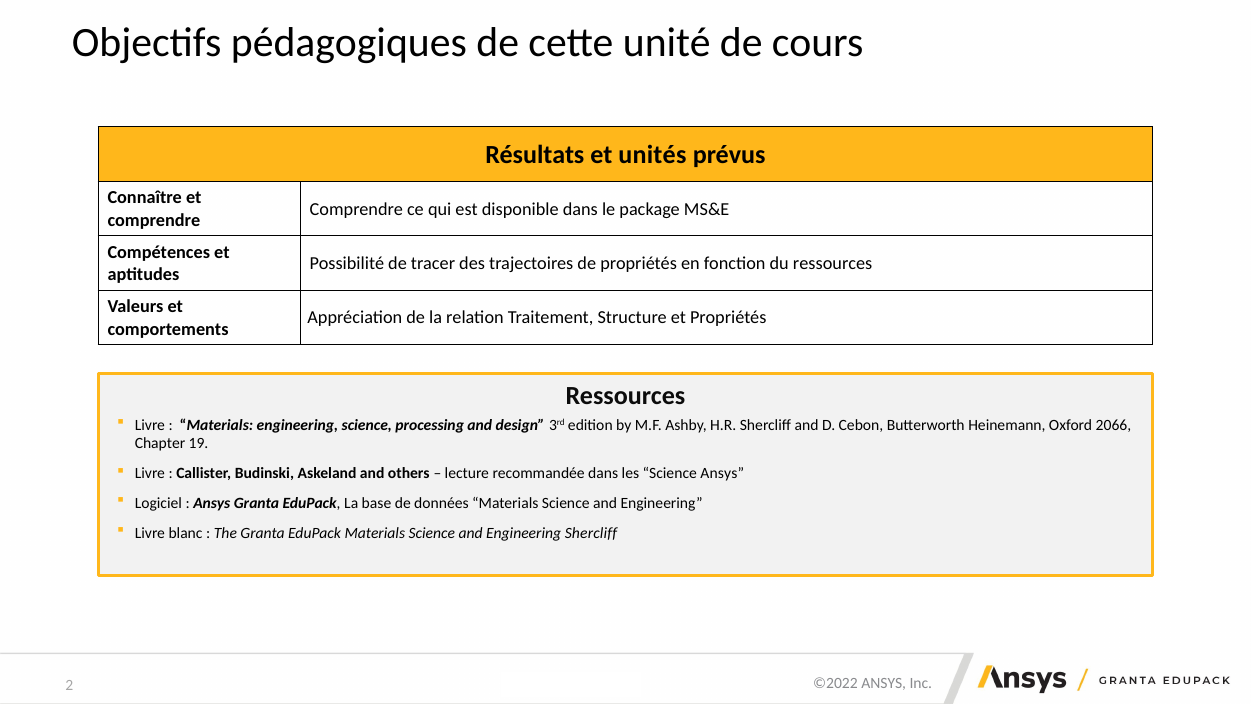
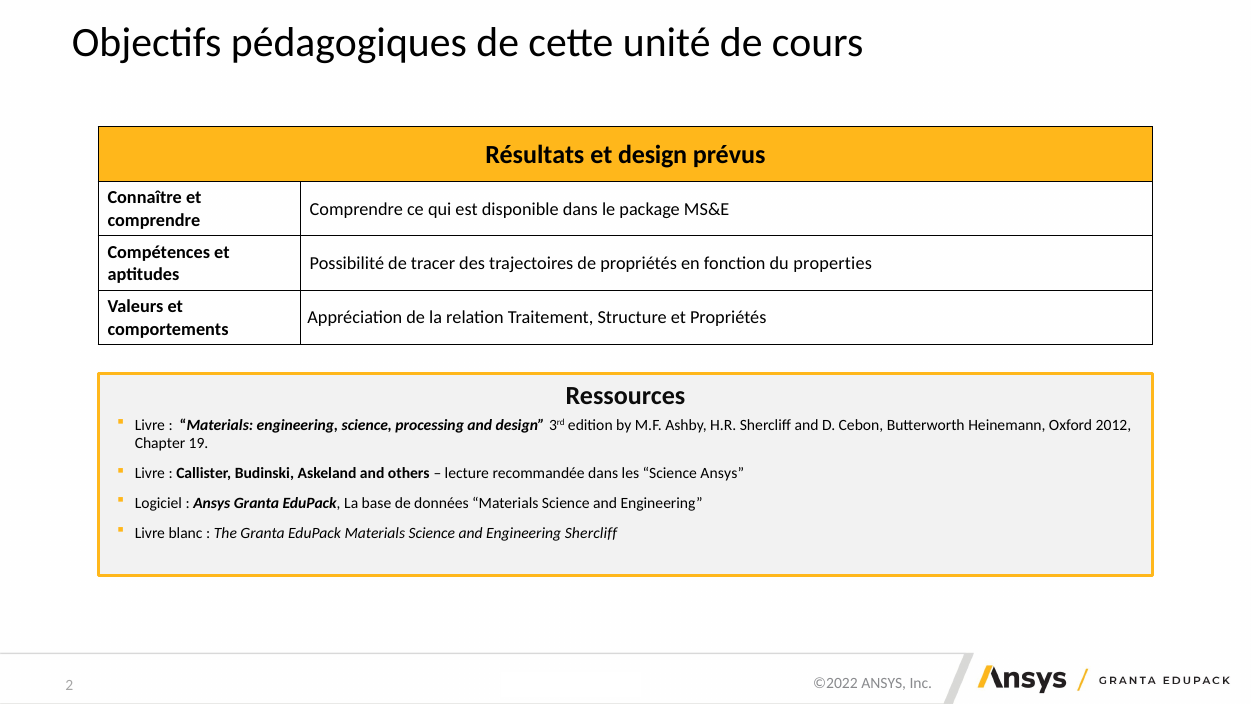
et unités: unités -> design (653, 155)
du ressources: ressources -> properties (833, 263)
2066: 2066 -> 2012 (1113, 425)
